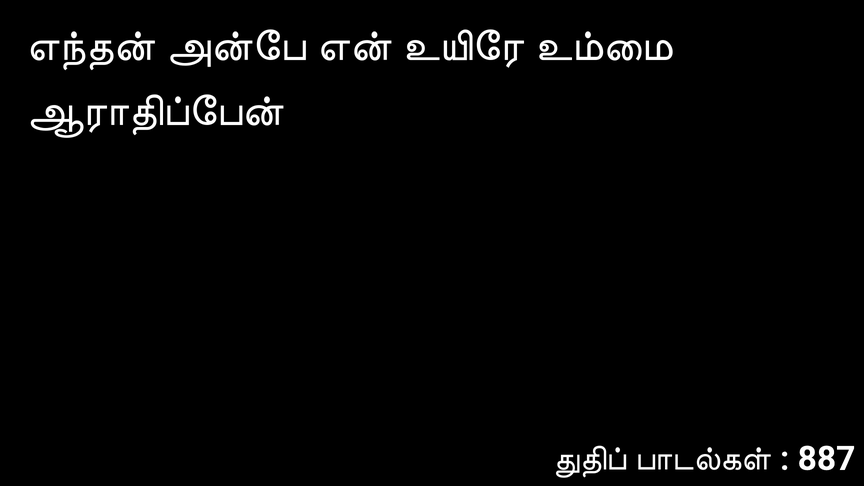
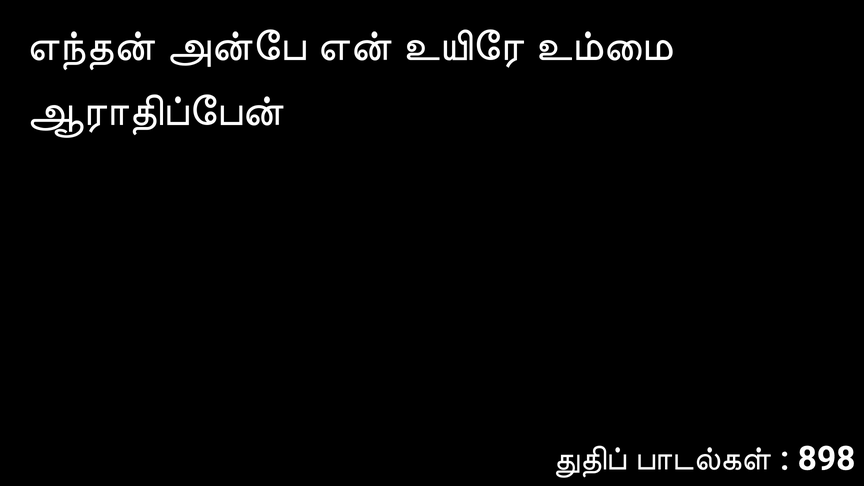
887: 887 -> 898 (827, 459)
